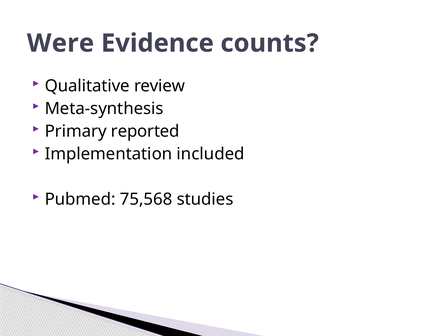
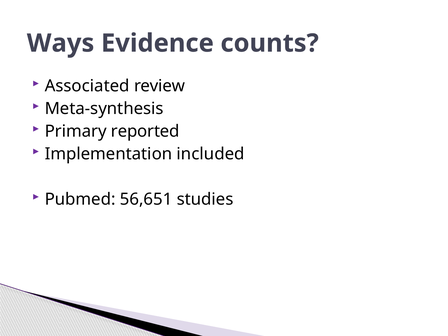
Were: Were -> Ways (61, 43)
Qualitative: Qualitative -> Associated (87, 86)
75,568: 75,568 -> 56,651 (146, 199)
